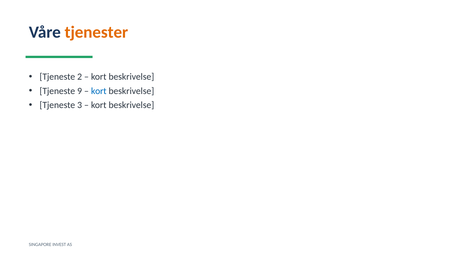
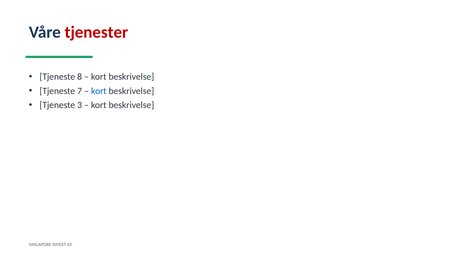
tjenester colour: orange -> red (96, 32)
2: 2 -> 8 (80, 77)
9: 9 -> 7 (80, 91)
